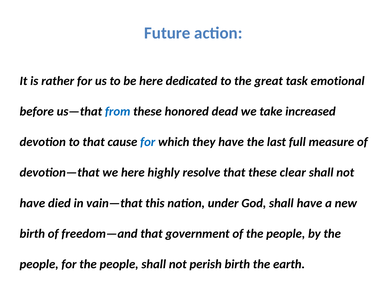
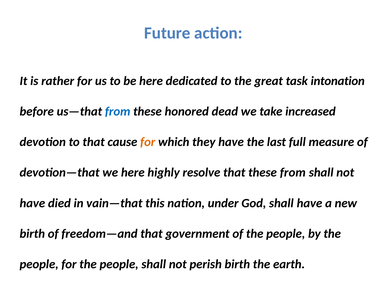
emotional: emotional -> intonation (338, 81)
for colour: blue -> orange (148, 142)
these clear: clear -> from (293, 172)
